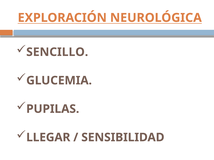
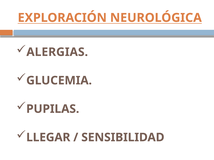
SENCILLO: SENCILLO -> ALERGIAS (57, 52)
